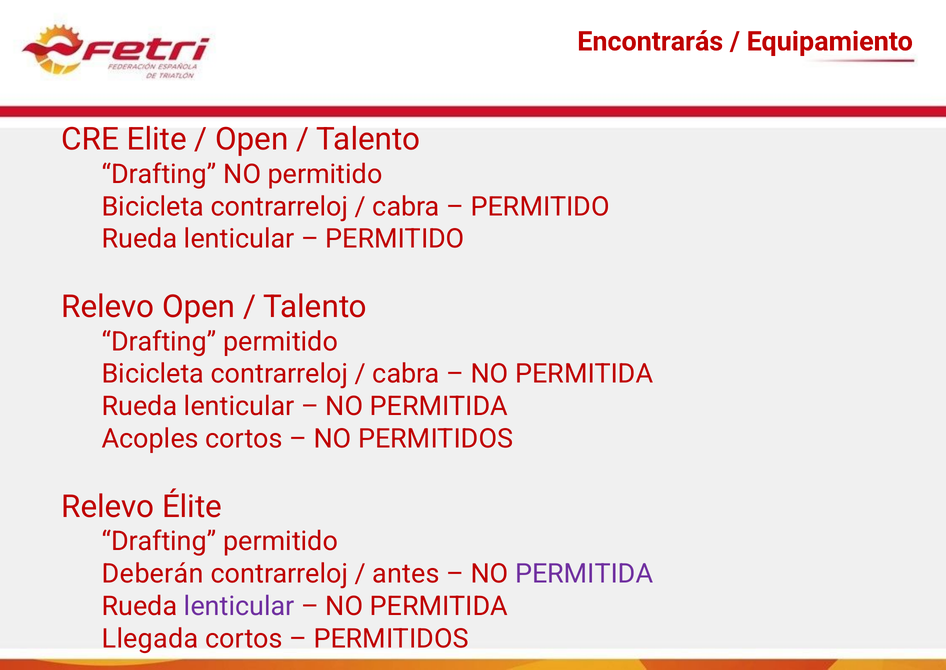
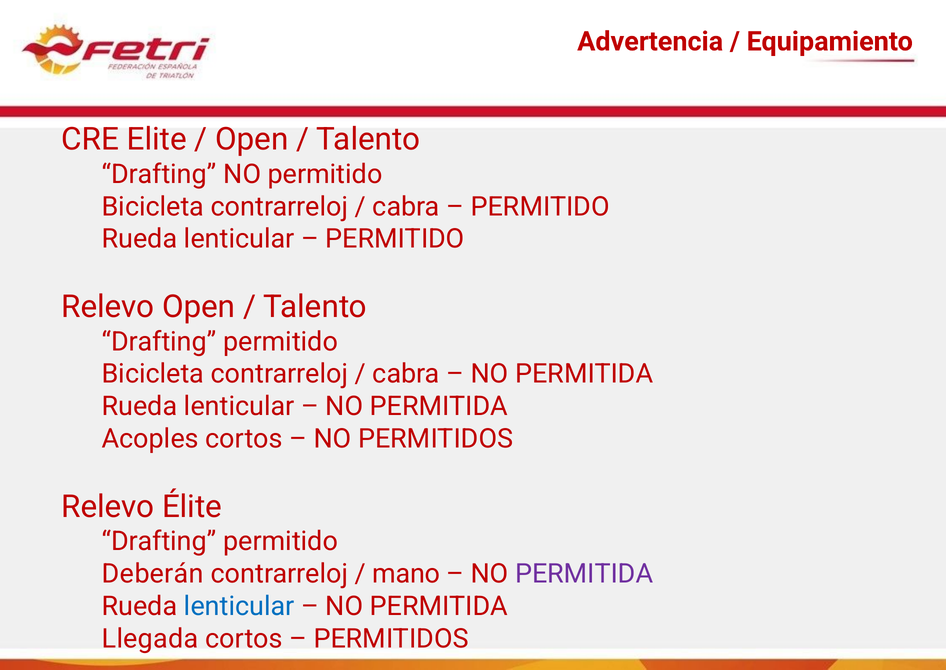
Encontrarás: Encontrarás -> Advertencia (650, 41)
antes: antes -> mano (406, 573)
lenticular colour: purple -> blue (239, 606)
